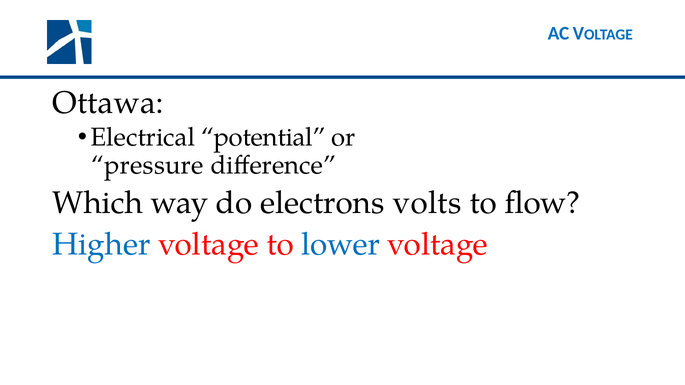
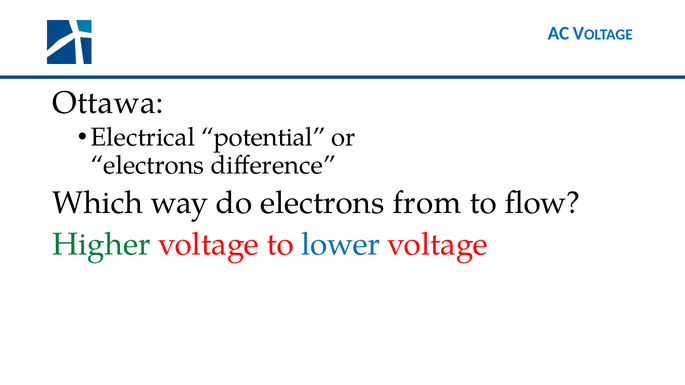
pressure: pressure -> electrons (148, 165)
volts: volts -> from (427, 203)
Higher colour: blue -> green (101, 244)
